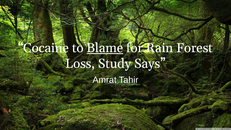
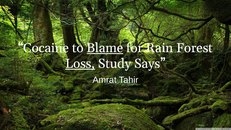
Loss underline: none -> present (80, 64)
